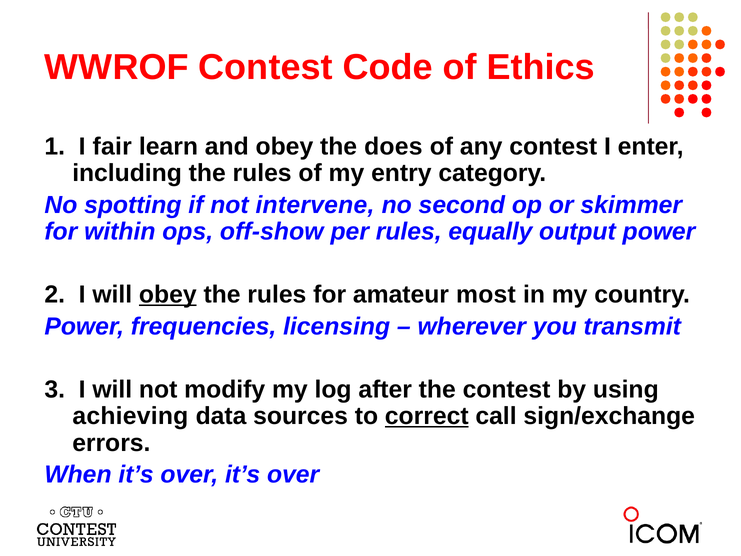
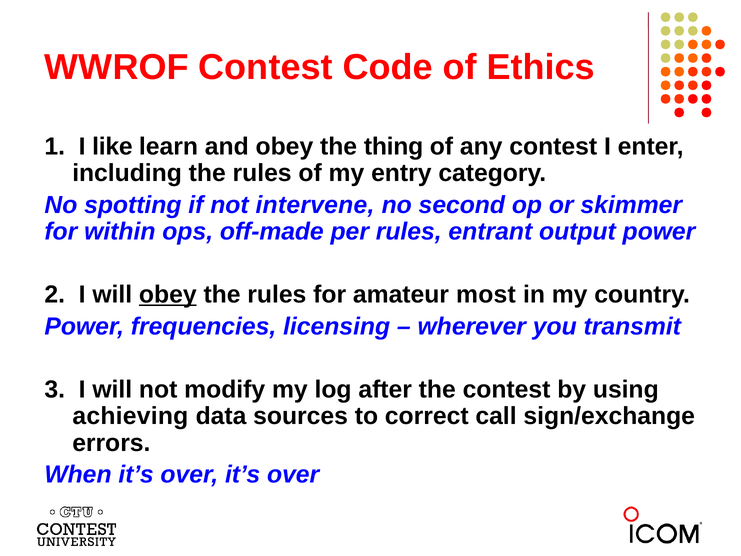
fair: fair -> like (112, 147)
does: does -> thing (394, 147)
off-show: off-show -> off-made (272, 232)
equally: equally -> entrant (490, 232)
correct underline: present -> none (427, 416)
